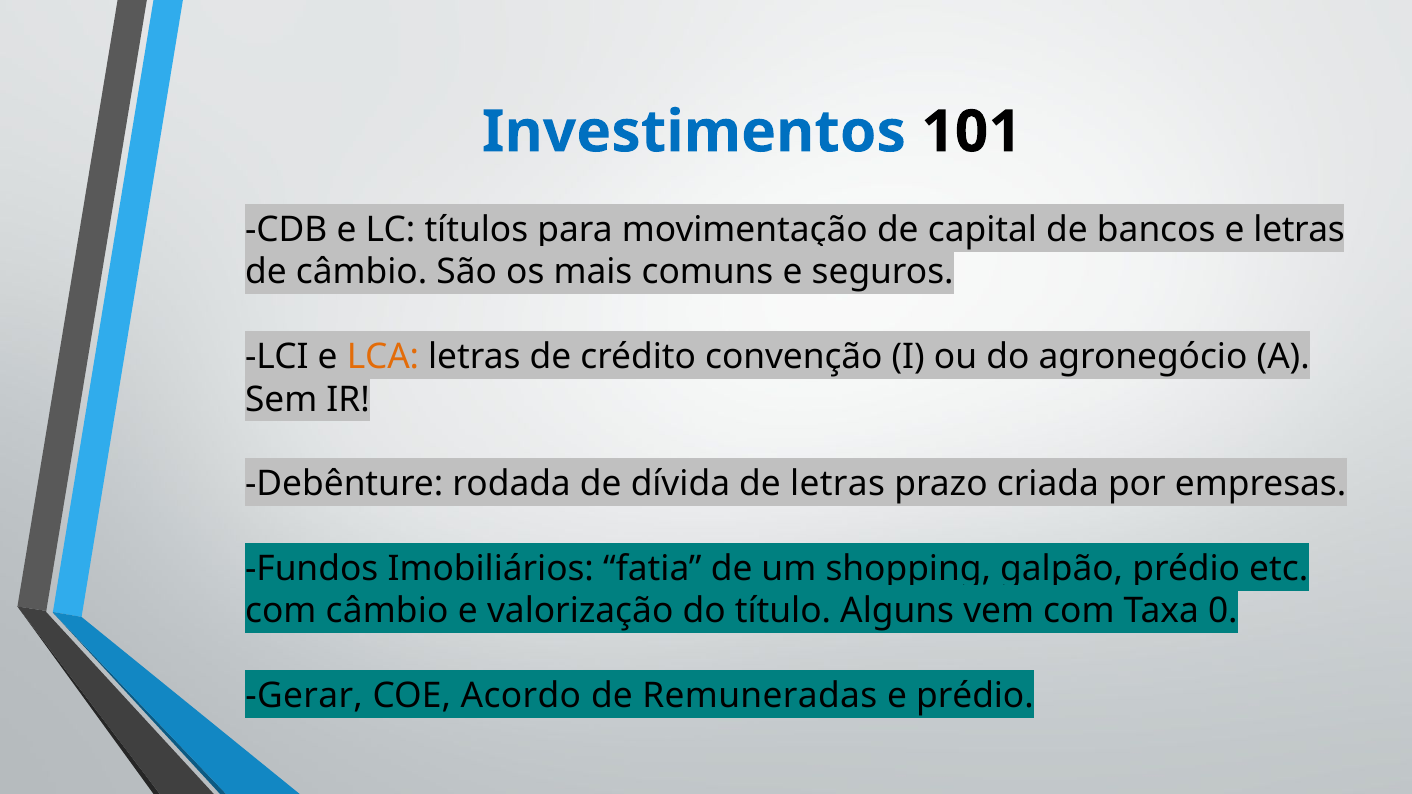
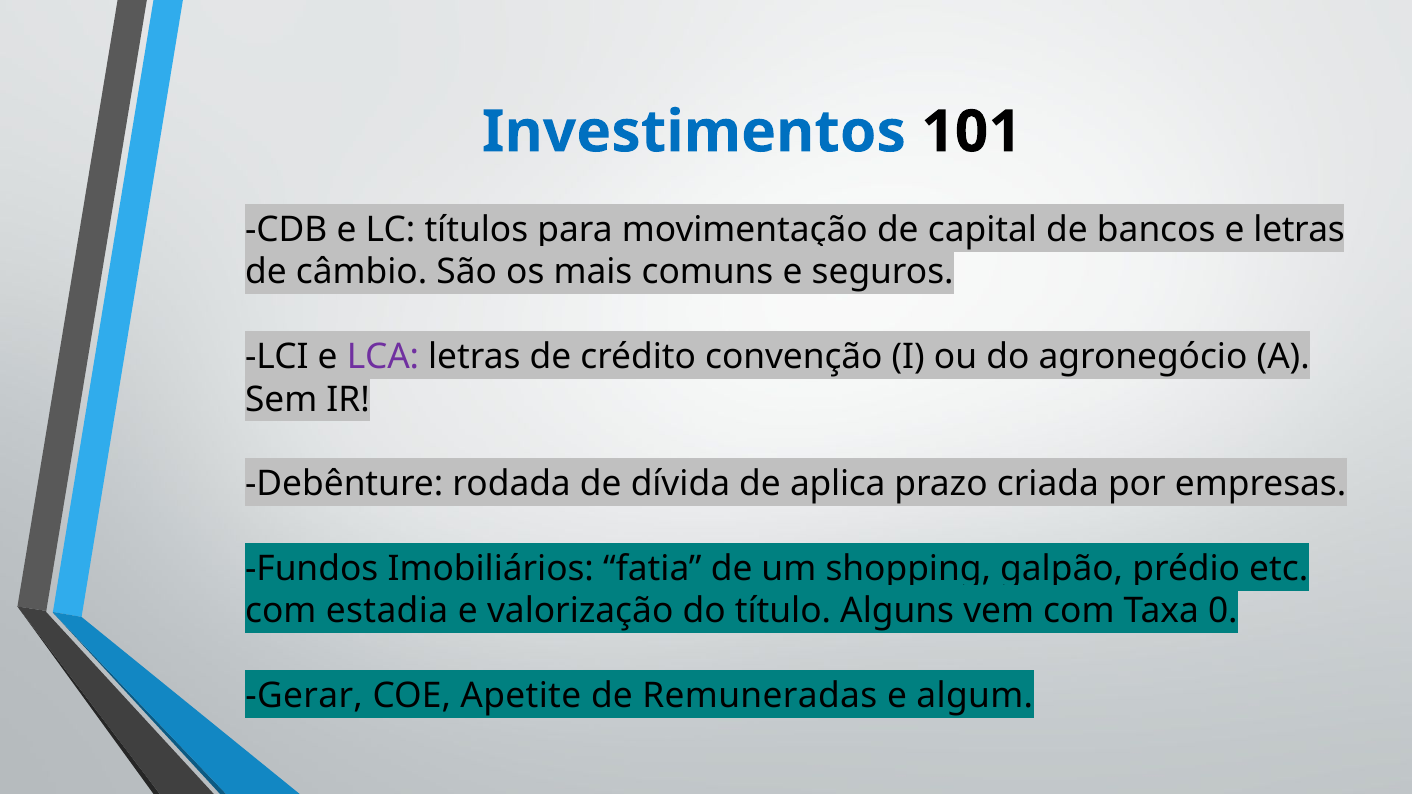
LCA colour: orange -> purple (383, 357)
de letras: letras -> aplica (838, 484)
com câmbio: câmbio -> estadia (387, 611)
Acordo: Acordo -> Apetite (521, 696)
e prédio: prédio -> algum (975, 696)
